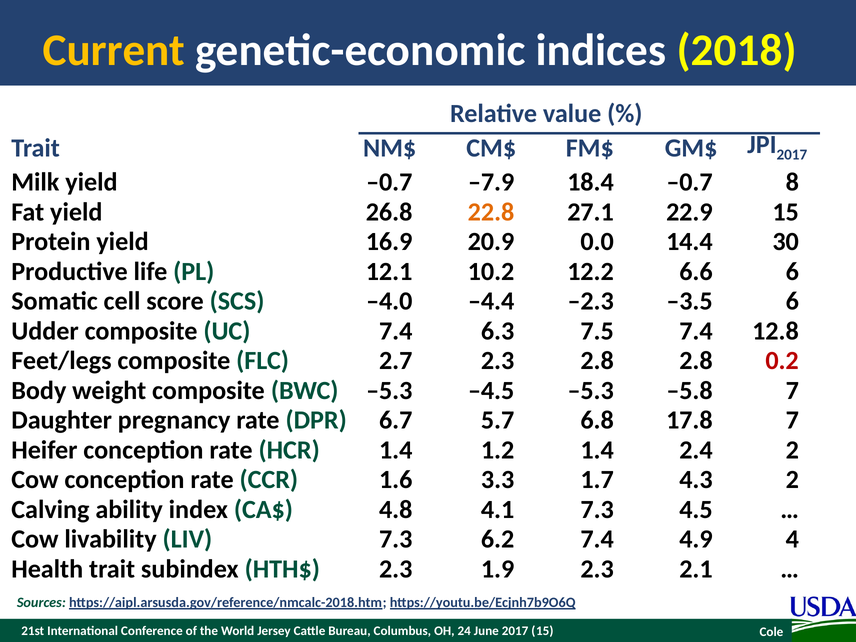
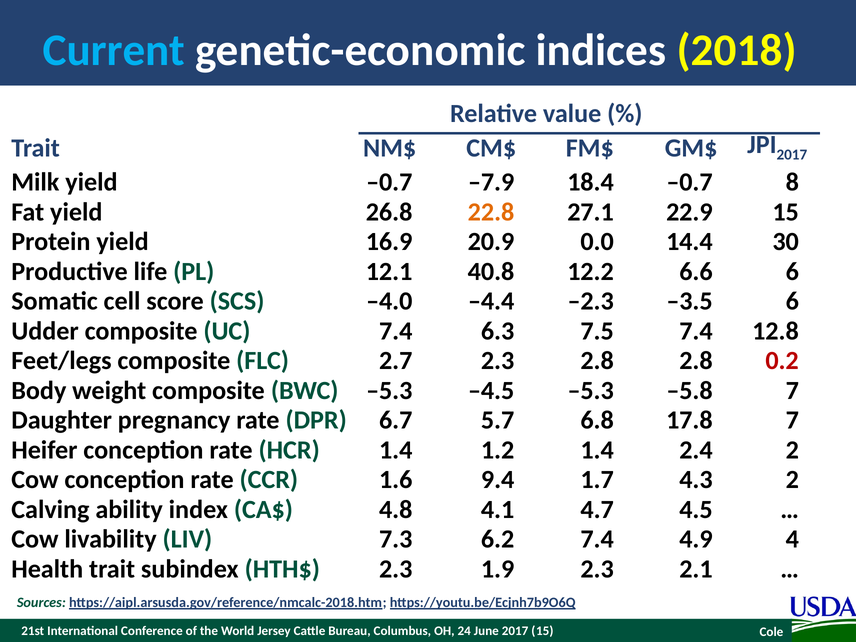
Current colour: yellow -> light blue (114, 50)
10.2: 10.2 -> 40.8 (491, 271)
3.3: 3.3 -> 9.4 (498, 480)
4.1 7.3: 7.3 -> 4.7 (597, 509)
